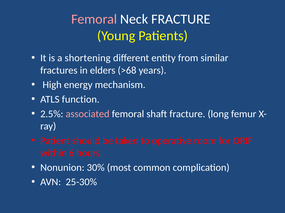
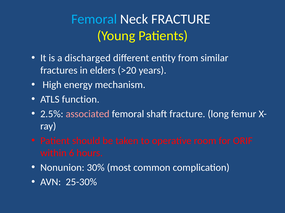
Femoral colour: pink -> light blue (94, 19)
shortening: shortening -> discharged (88, 58)
>68: >68 -> >20 (127, 71)
